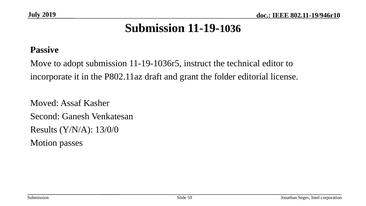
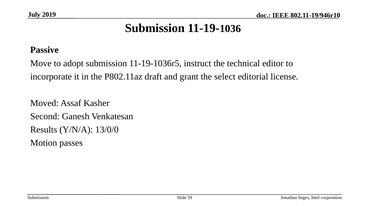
folder: folder -> select (225, 76)
